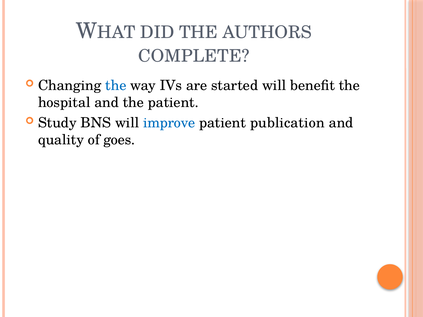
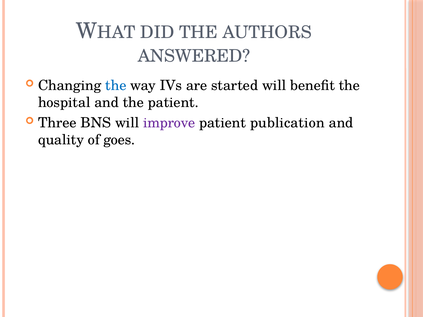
COMPLETE: COMPLETE -> ANSWERED (194, 56)
Study: Study -> Three (57, 123)
improve colour: blue -> purple (169, 123)
